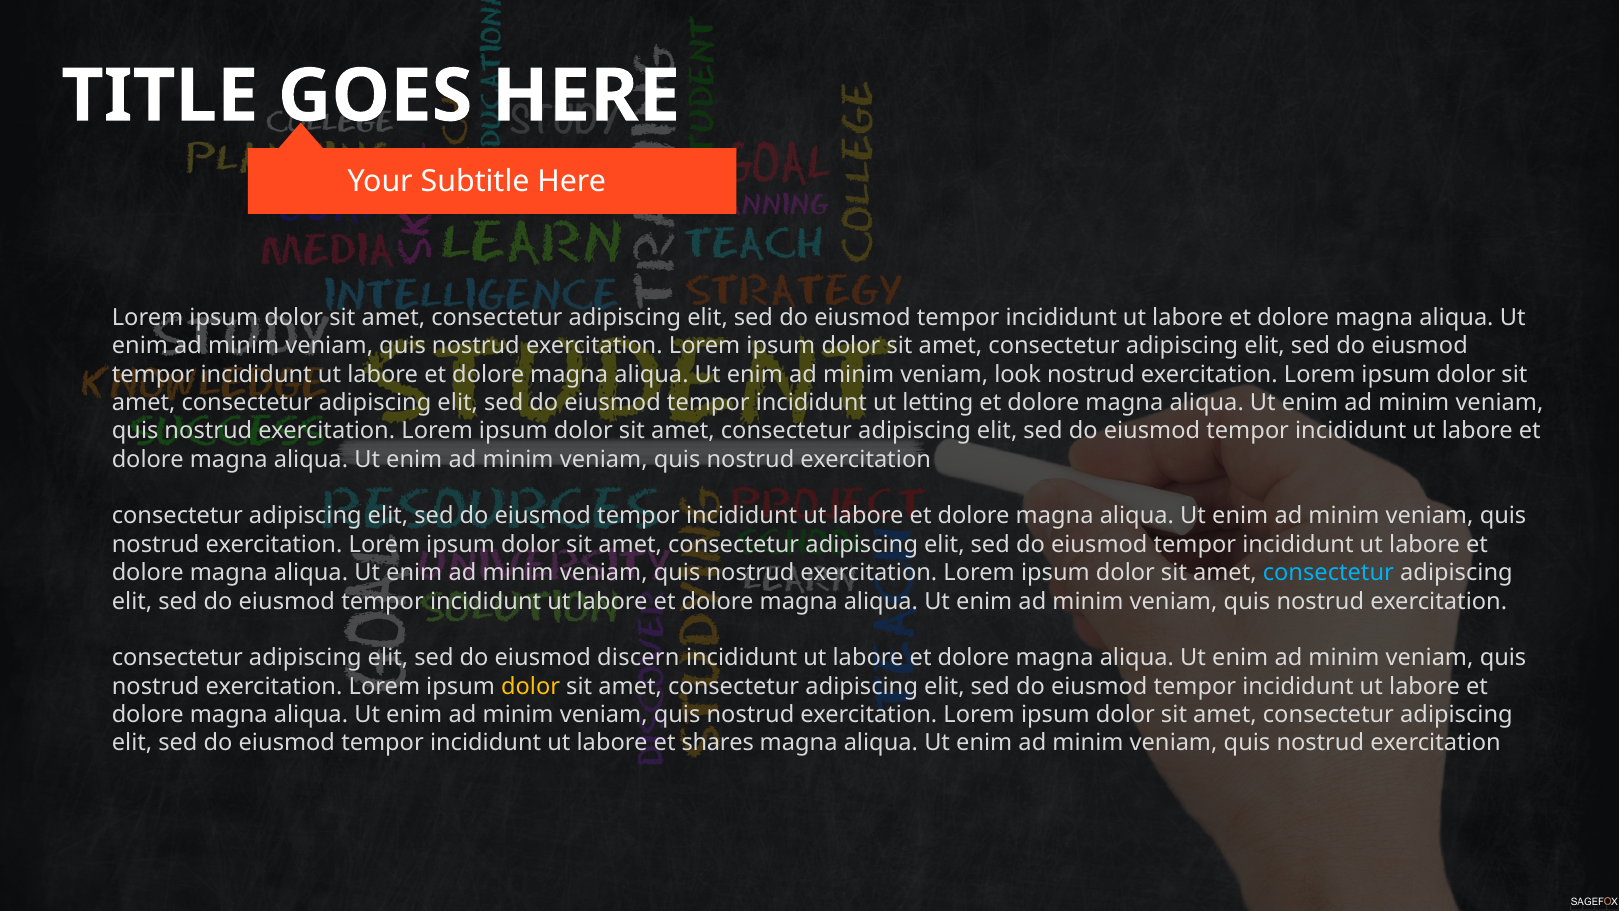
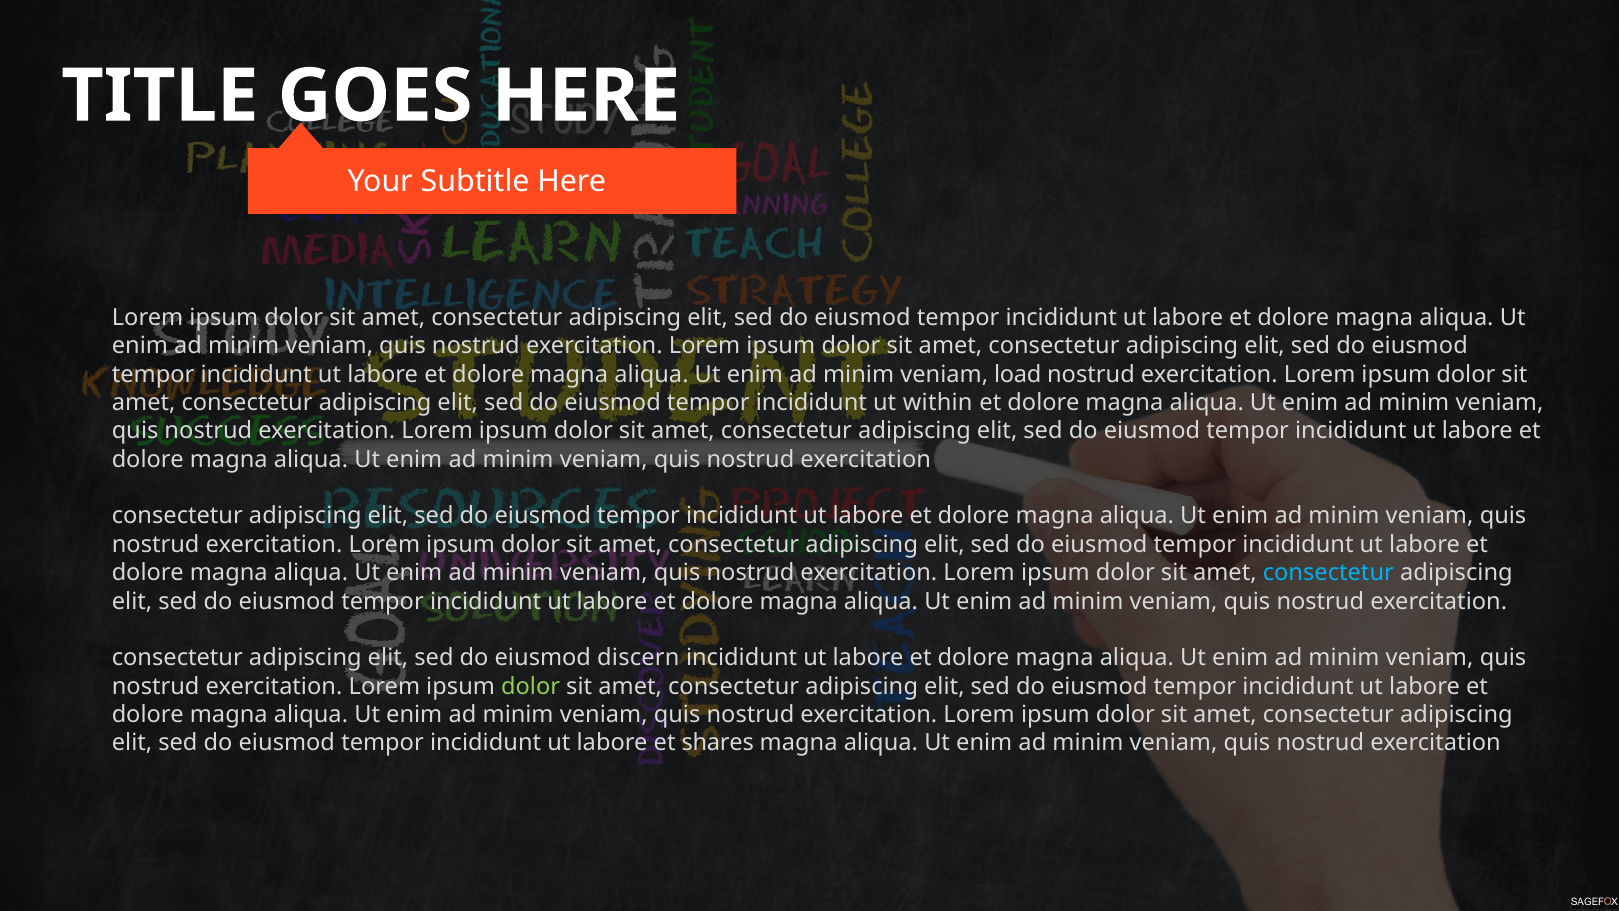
look: look -> load (1018, 374)
letting: letting -> within (938, 403)
dolor colour: yellow -> light green (531, 686)
